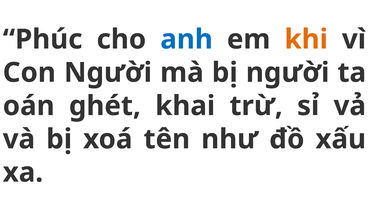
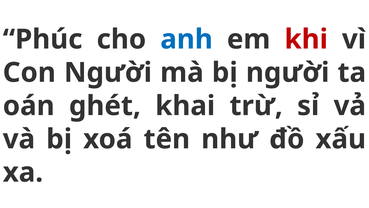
khi colour: orange -> red (306, 39)
